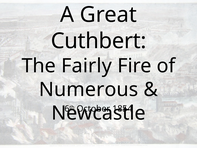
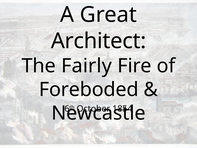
Cuthbert: Cuthbert -> Architect (99, 41)
Numerous: Numerous -> Foreboded (89, 89)
